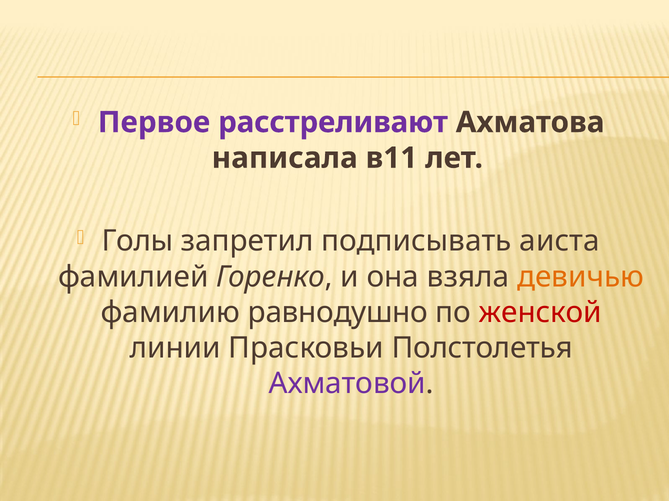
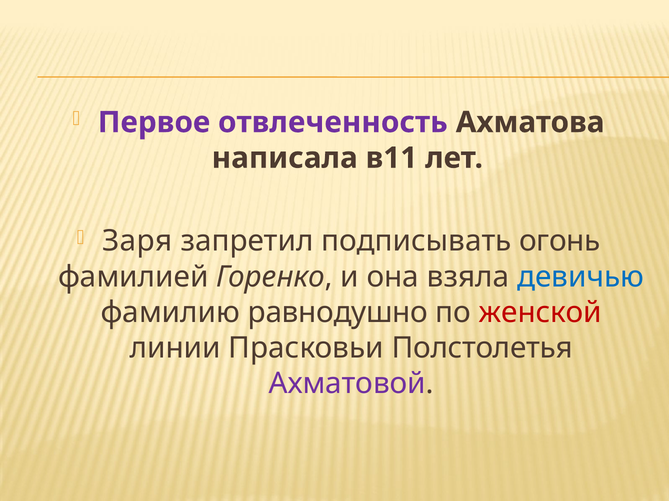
расстреливают: расстреливают -> отвлеченность (333, 123)
Голы: Голы -> Заря (137, 241)
аиста: аиста -> огонь (560, 241)
девичью colour: orange -> blue (581, 277)
